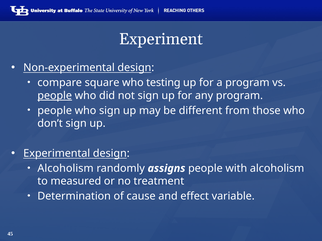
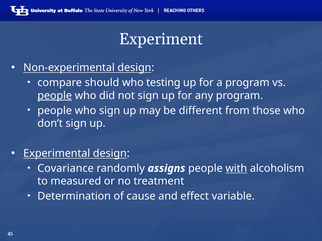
square: square -> should (102, 83)
Alcoholism: Alcoholism -> Covariance (66, 169)
with underline: none -> present (236, 169)
